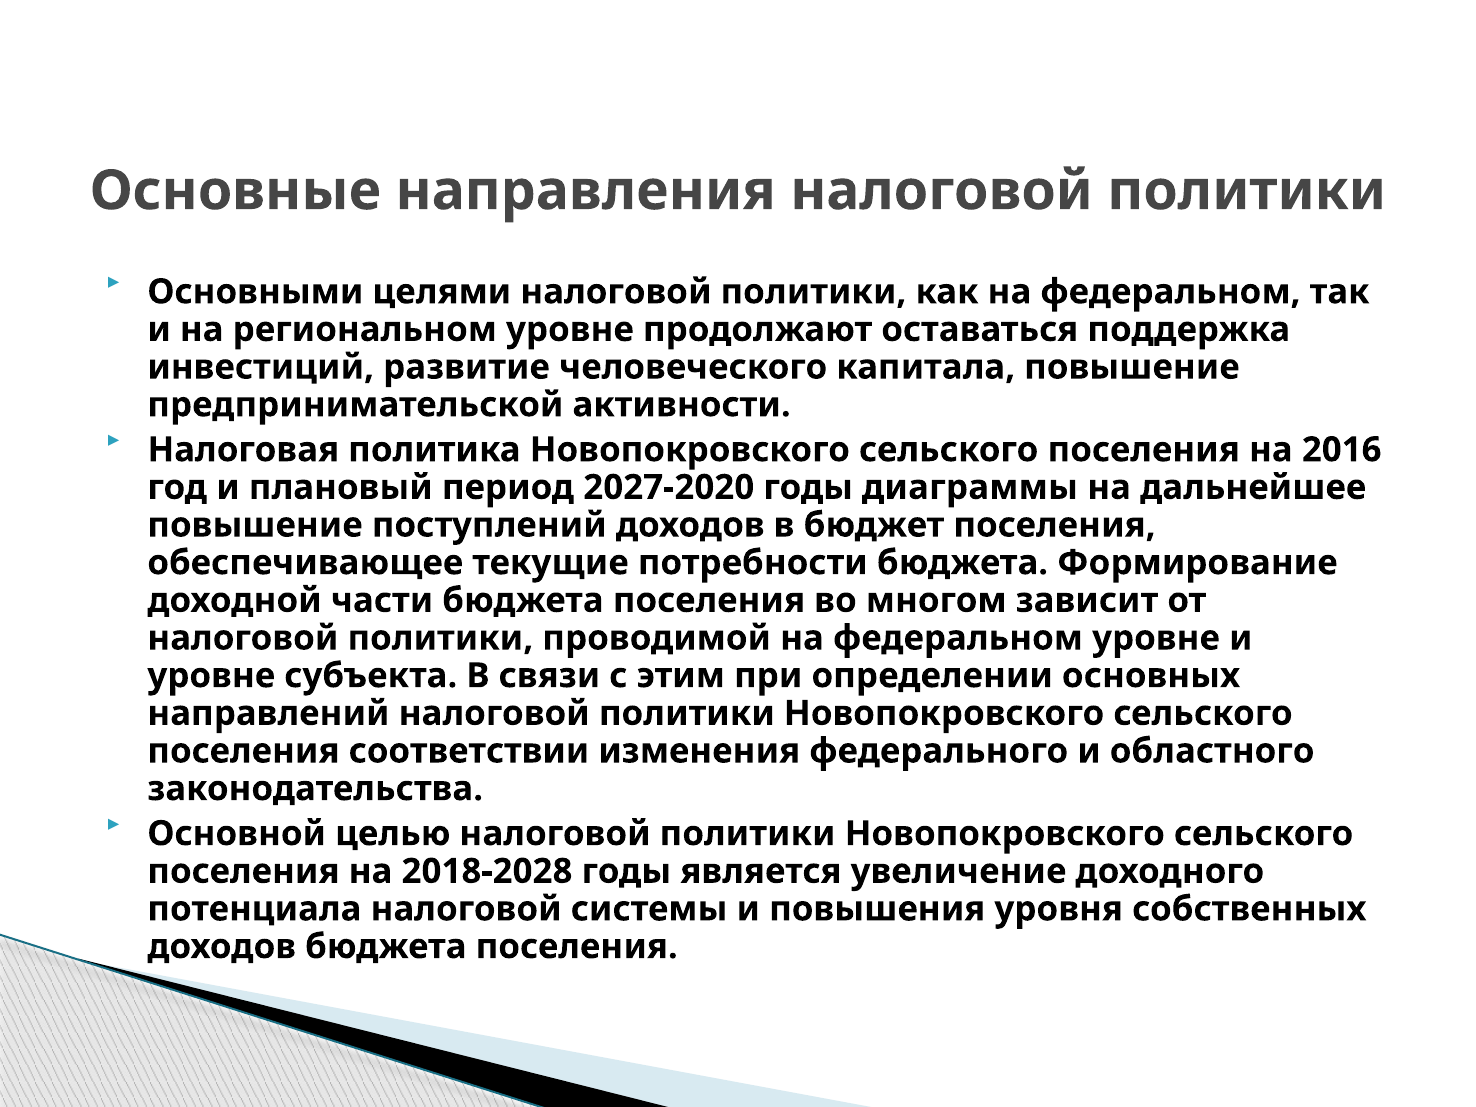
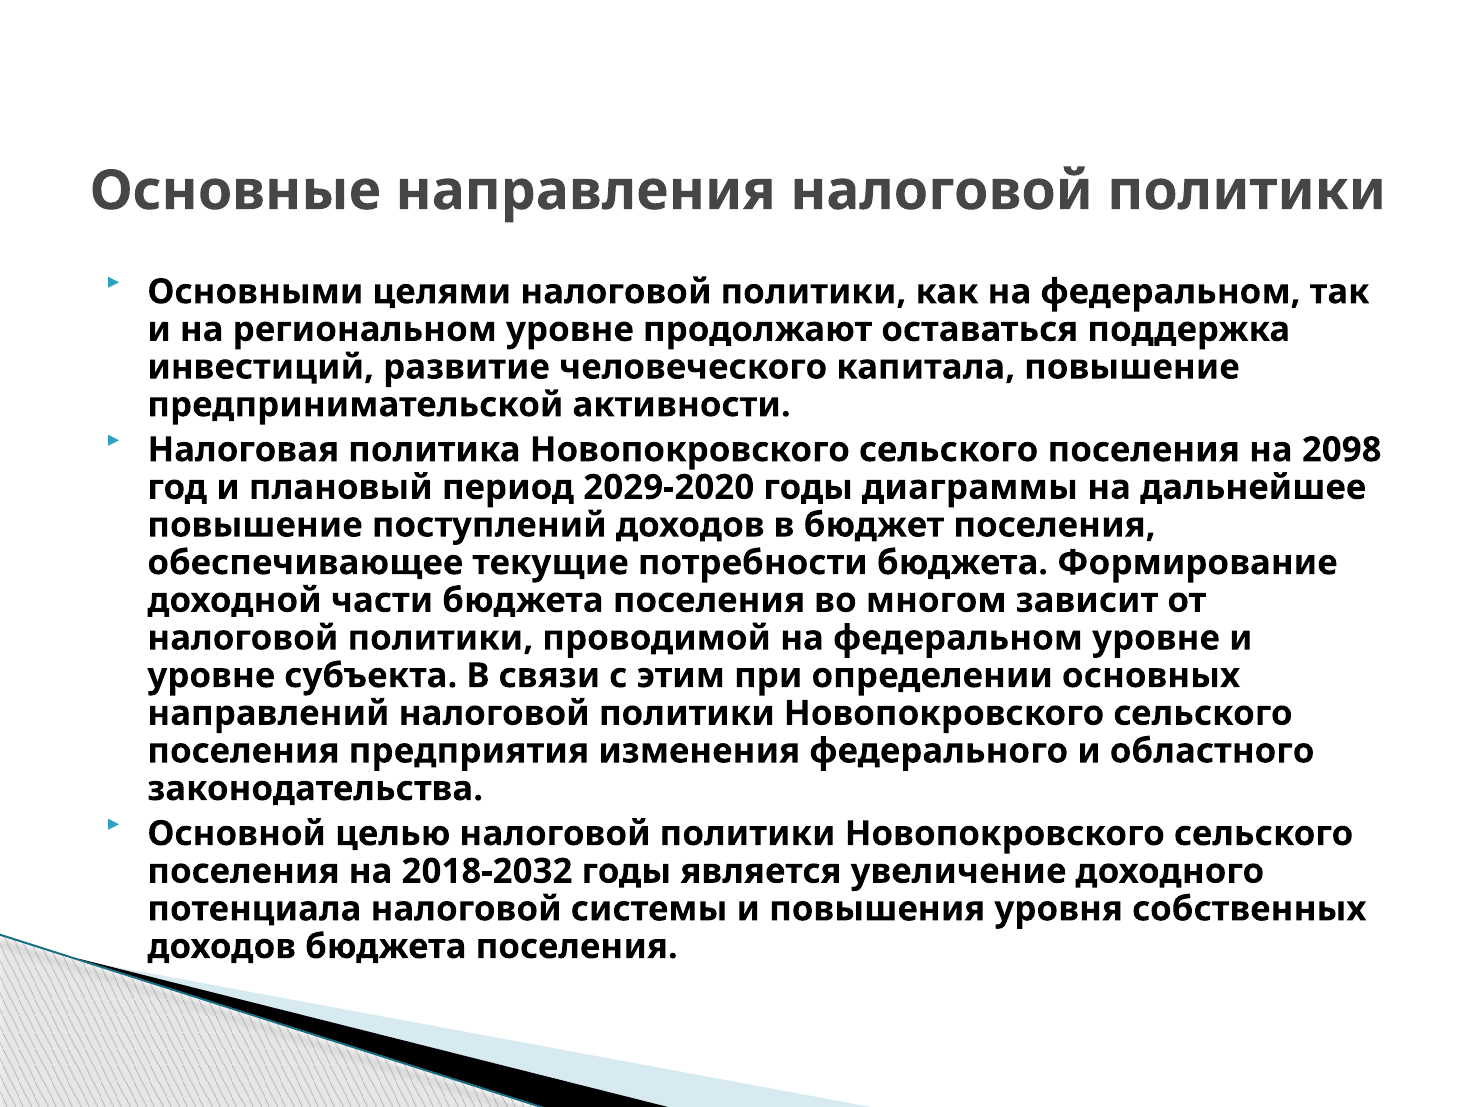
2016: 2016 -> 2098 (1342, 450)
2027-2020: 2027-2020 -> 2029-2020 (669, 487)
соответствии: соответствии -> предприятия (469, 751)
2018-2028: 2018-2028 -> 2018-2032 (487, 871)
